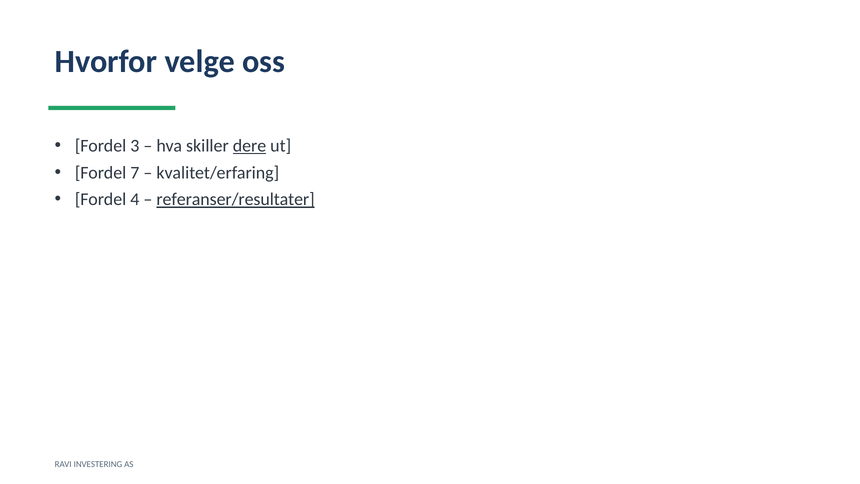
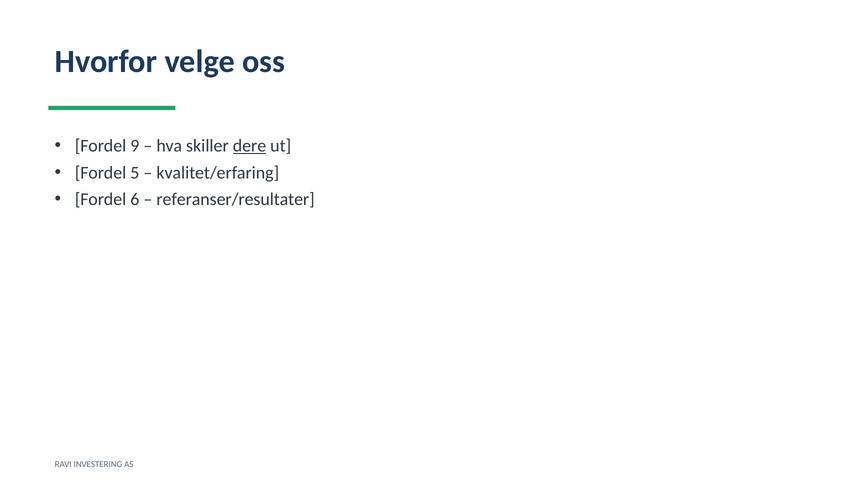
3: 3 -> 9 (135, 146)
7: 7 -> 5 (135, 173)
4: 4 -> 6 (135, 199)
referanser/resultater underline: present -> none (236, 199)
